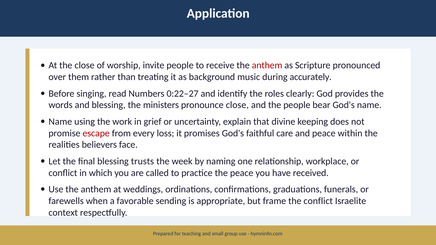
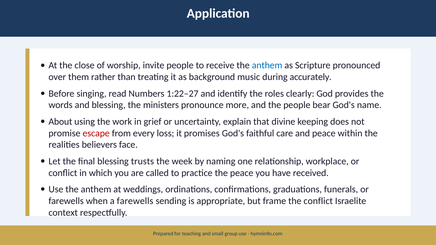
anthem colour: red -> blue (267, 66)
0:22–27: 0:22–27 -> 1:22–27 (183, 94)
pronounce close: close -> more (237, 105)
Name: Name -> About (60, 122)
a favorable: favorable -> farewells (135, 201)
